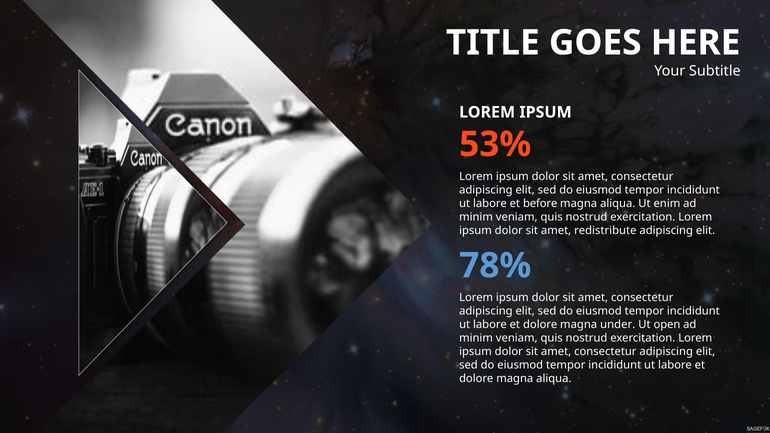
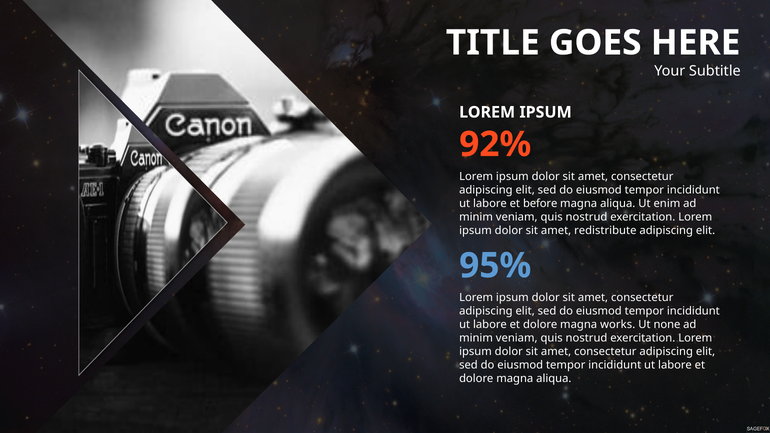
53%: 53% -> 92% (495, 144)
78%: 78% -> 95% (495, 266)
under: under -> works (618, 325)
open: open -> none (667, 325)
